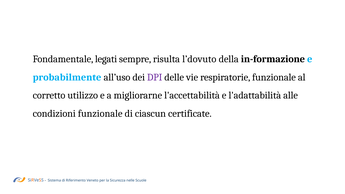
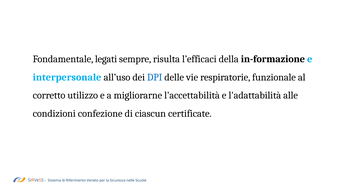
l’dovuto: l’dovuto -> l’efficaci (199, 59)
probabilmente: probabilmente -> interpersonale (67, 77)
DPI colour: purple -> blue (155, 77)
condizioni funzionale: funzionale -> confezione (100, 114)
